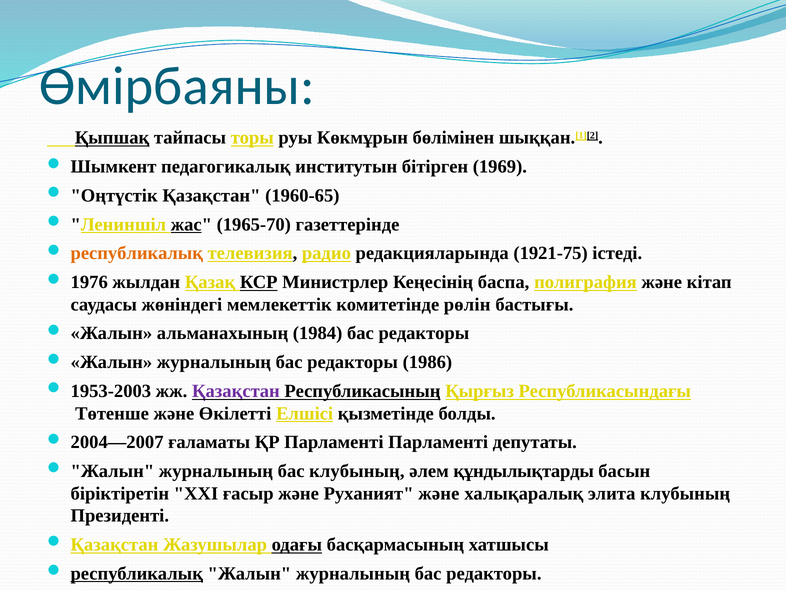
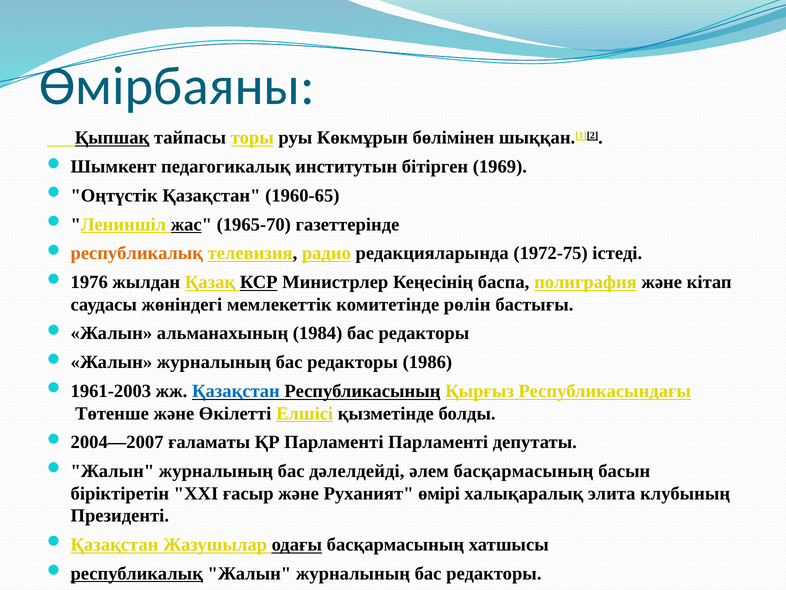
1921-75: 1921-75 -> 1972-75 (551, 253)
1953-2003: 1953-2003 -> 1961-2003 (111, 391)
Қазақстан colour: purple -> blue (236, 391)
бас клубының: клубының -> дәлелдейді (357, 471)
әлем құндылықтарды: құндылықтарды -> басқармасының (523, 471)
Руханият және: және -> өмірі (439, 493)
